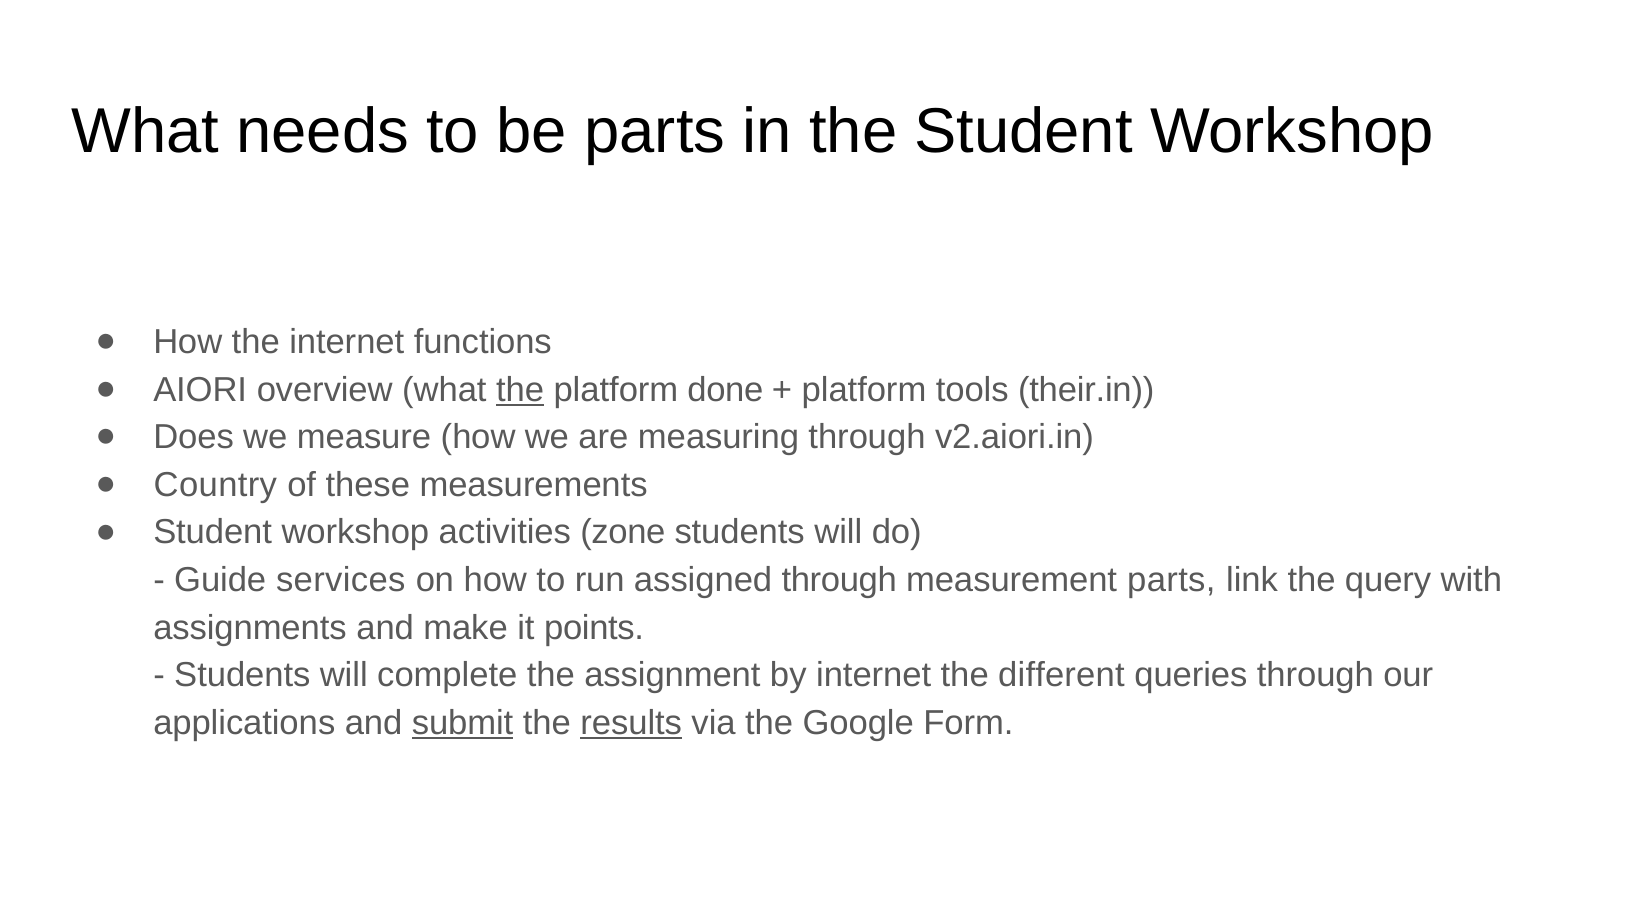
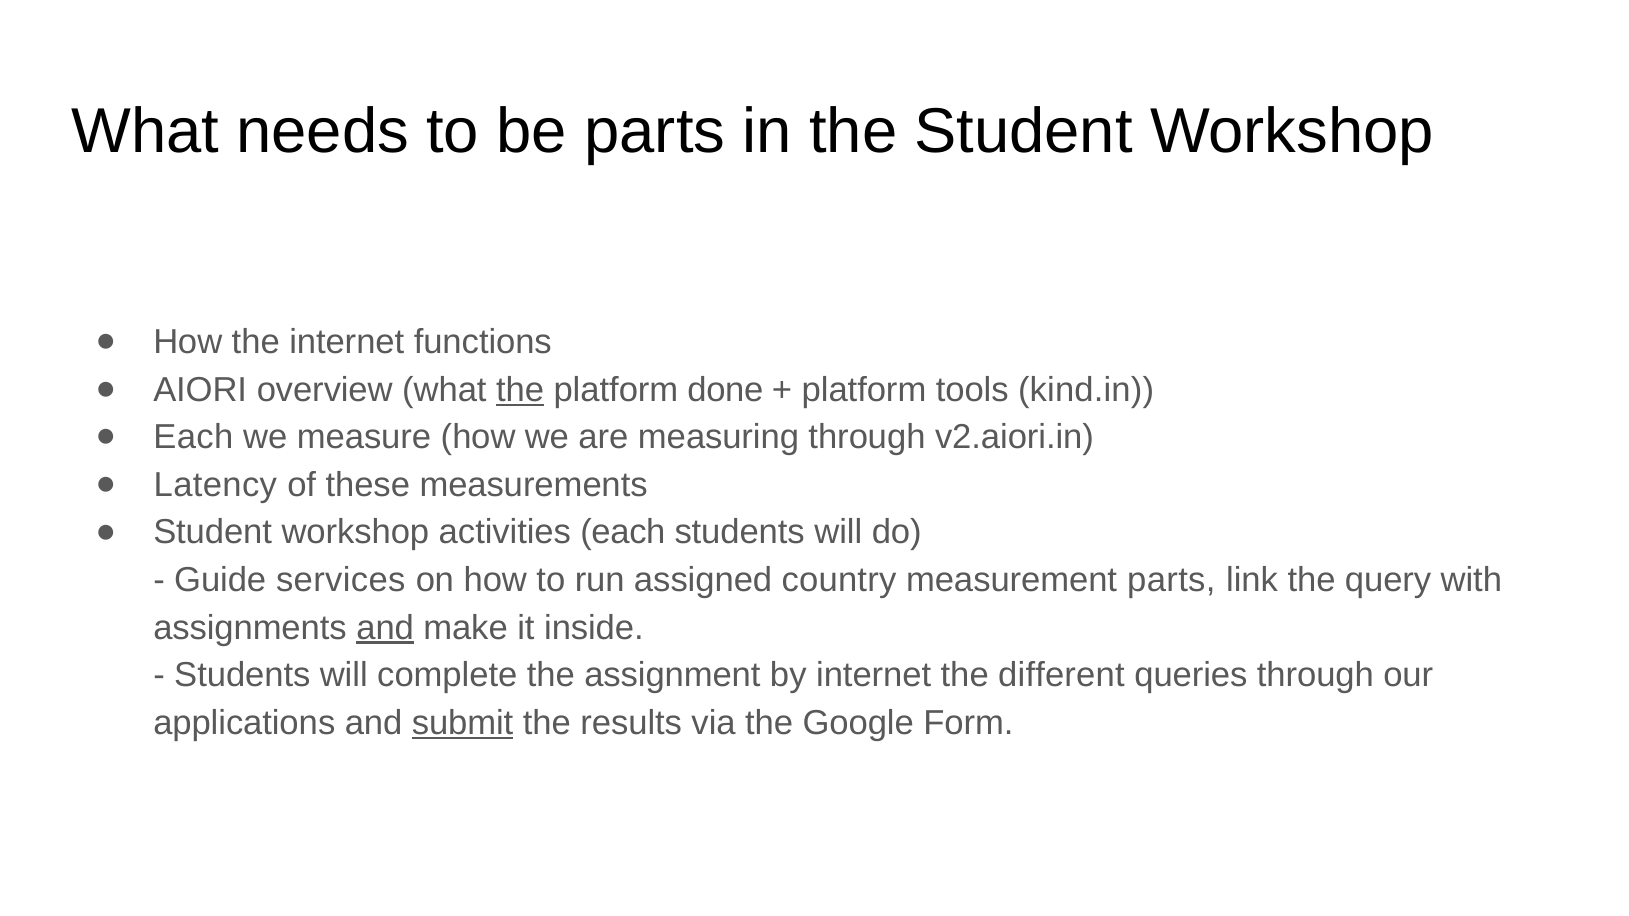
their.in: their.in -> kind.in (1086, 390)
Does: Does -> Each (193, 438)
Country: Country -> Latency (215, 485)
activities zone: zone -> each (623, 533)
assigned through: through -> country (839, 580)
and underline: none -> present (385, 628)
points: points -> inside (594, 628)
results underline: present -> none (631, 723)
